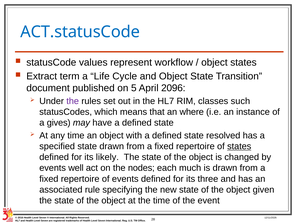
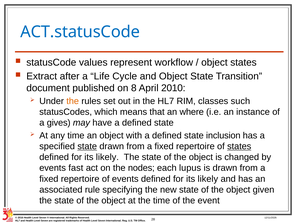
term: term -> after (70, 76)
5: 5 -> 8 (134, 88)
2096: 2096 -> 2010 (173, 88)
the colour: purple -> orange (73, 101)
resolved: resolved -> inclusion (223, 135)
state underline: none -> present (87, 146)
well: well -> fast (76, 168)
much: much -> lupus (190, 168)
three: three -> likely (208, 179)
